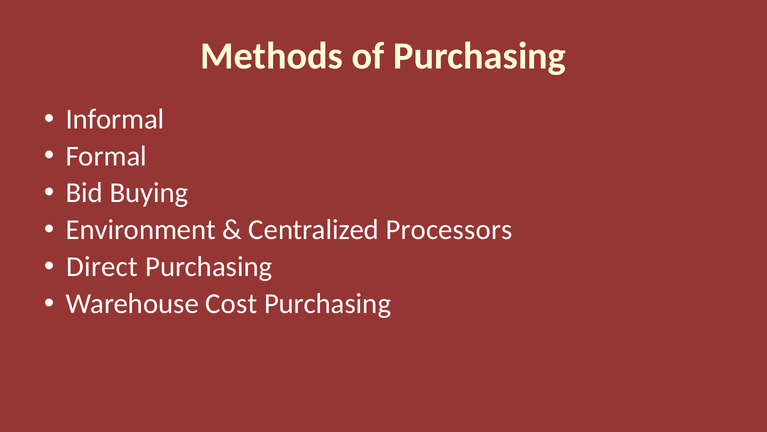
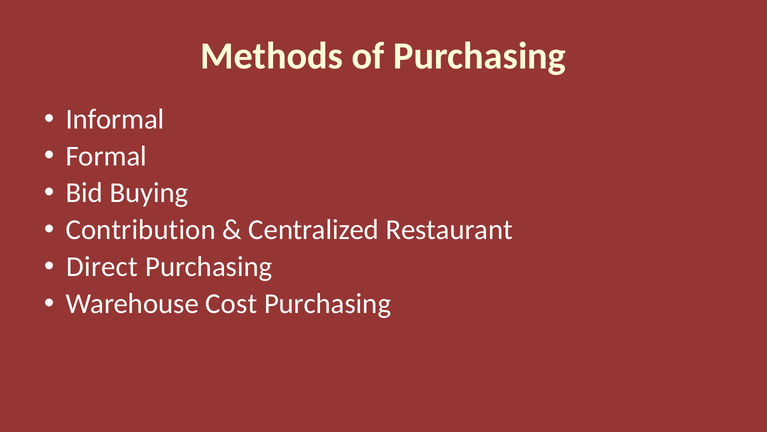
Environment: Environment -> Contribution (141, 230)
Processors: Processors -> Restaurant (449, 230)
